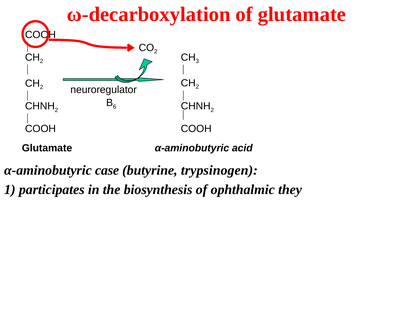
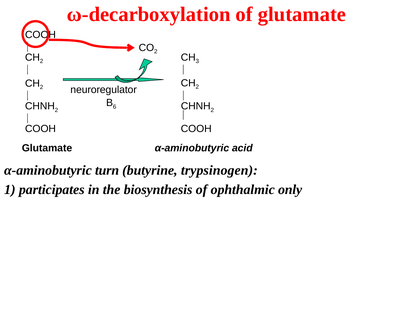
case: case -> turn (107, 170)
they: they -> only (290, 190)
